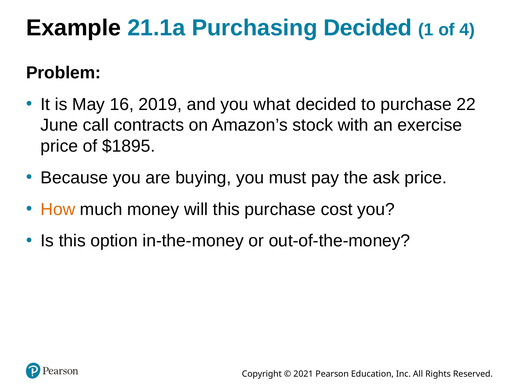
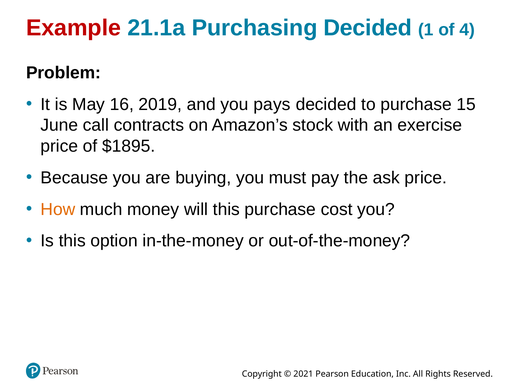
Example colour: black -> red (74, 28)
what: what -> pays (272, 104)
22: 22 -> 15 (466, 104)
